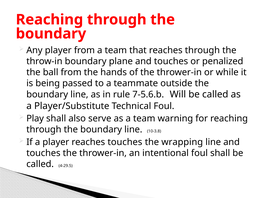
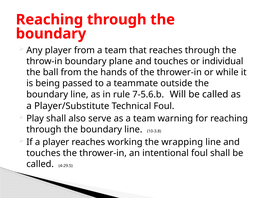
penalized: penalized -> individual (223, 61)
reaches touches: touches -> working (125, 142)
